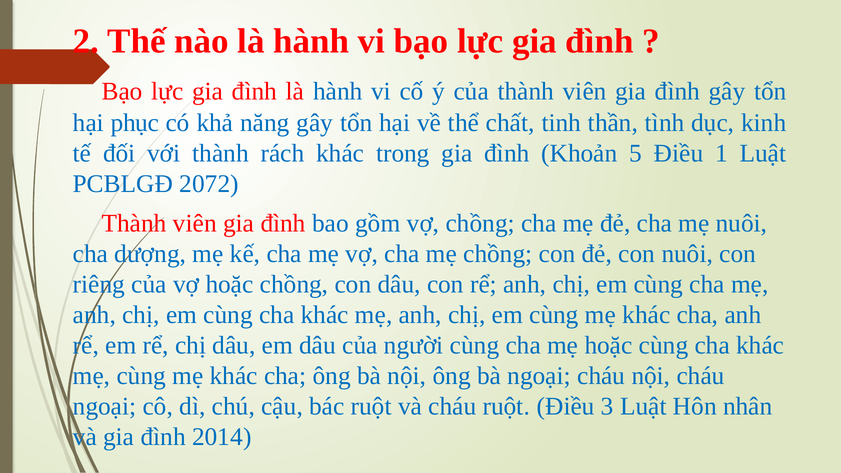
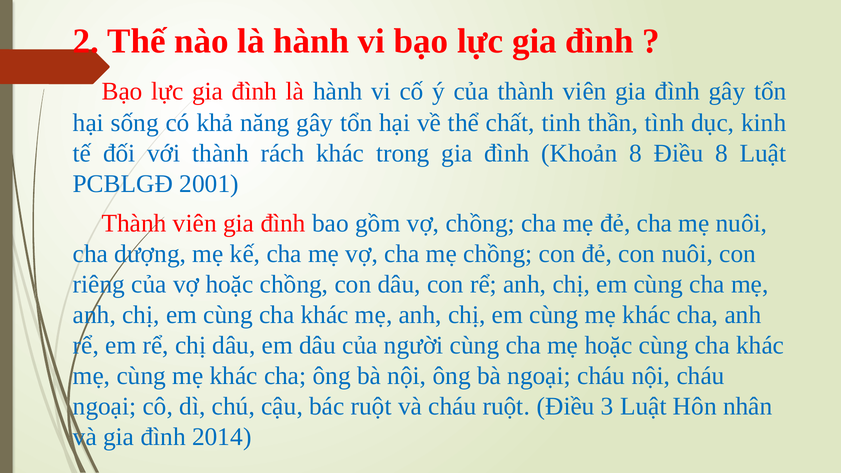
phục: phục -> sống (135, 123)
Khoản 5: 5 -> 8 (636, 154)
Điều 1: 1 -> 8 (721, 154)
2072: 2072 -> 2001 (209, 184)
